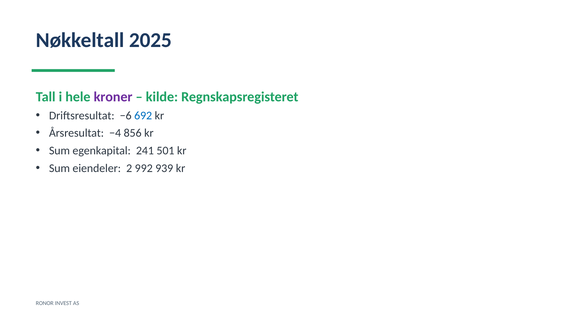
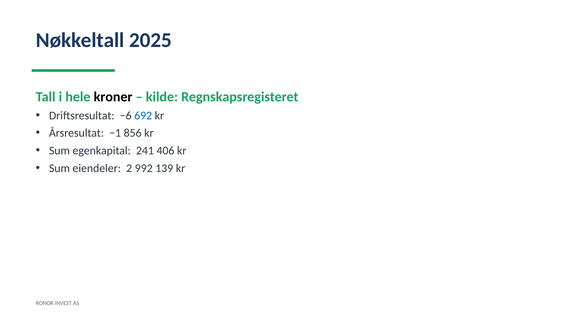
kroner colour: purple -> black (113, 97)
−4: −4 -> −1 (115, 133)
501: 501 -> 406 (165, 151)
939: 939 -> 139 (164, 169)
